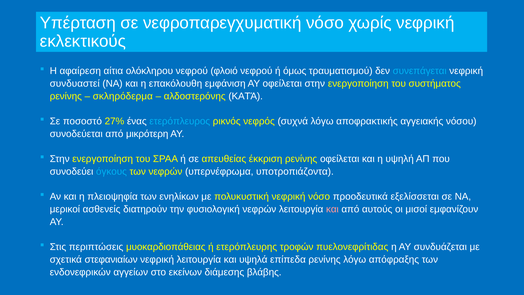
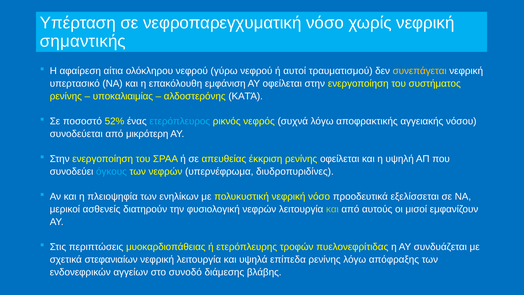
εκλεκτικούς: εκλεκτικούς -> σημαντικής (83, 41)
φλοιό: φλοιό -> γύρω (224, 71)
όμως: όμως -> αυτοί (295, 71)
συνεπάγεται colour: light blue -> yellow (420, 71)
συνδυαστεί: συνδυαστεί -> υπερτασικό (75, 84)
σκληρόδερμα: σκληρόδερμα -> υποκαλιαιμίας (123, 96)
27%: 27% -> 52% (114, 121)
υποτροπιάζοντα: υποτροπιάζοντα -> διυδροπυριδίνες (295, 172)
και colour: pink -> light green (332, 209)
εκείνων: εκείνων -> συνοδό (185, 272)
